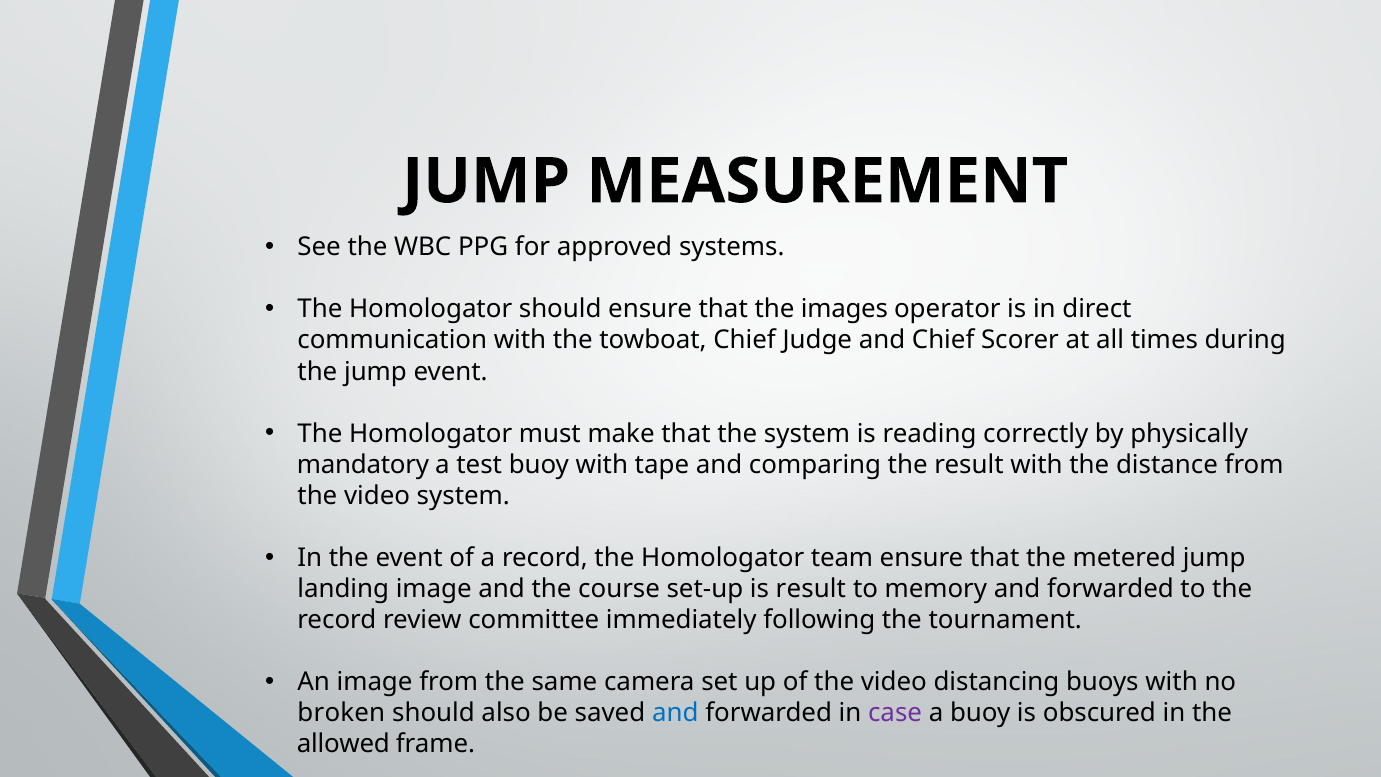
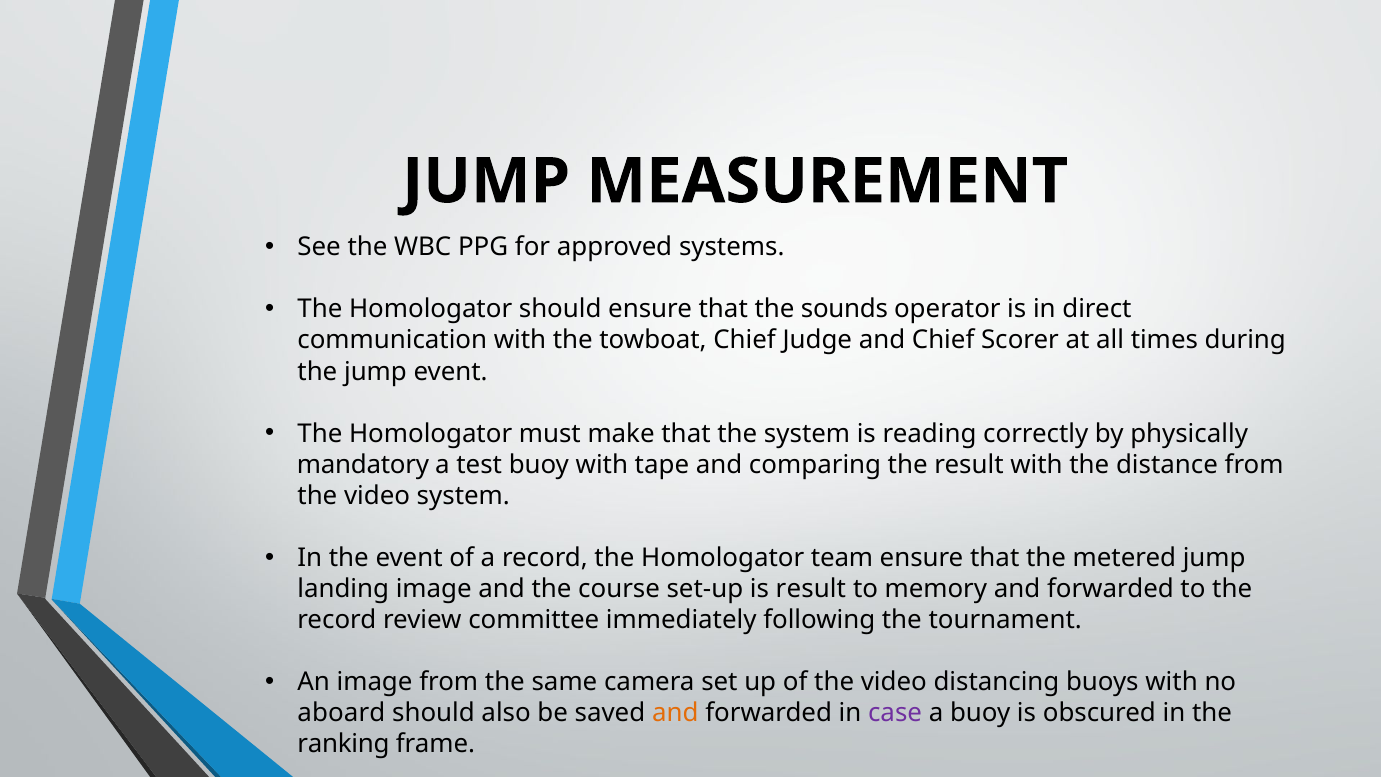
images: images -> sounds (844, 309)
broken: broken -> aboard (341, 713)
and colour: blue -> orange (675, 713)
allowed: allowed -> ranking (343, 744)
